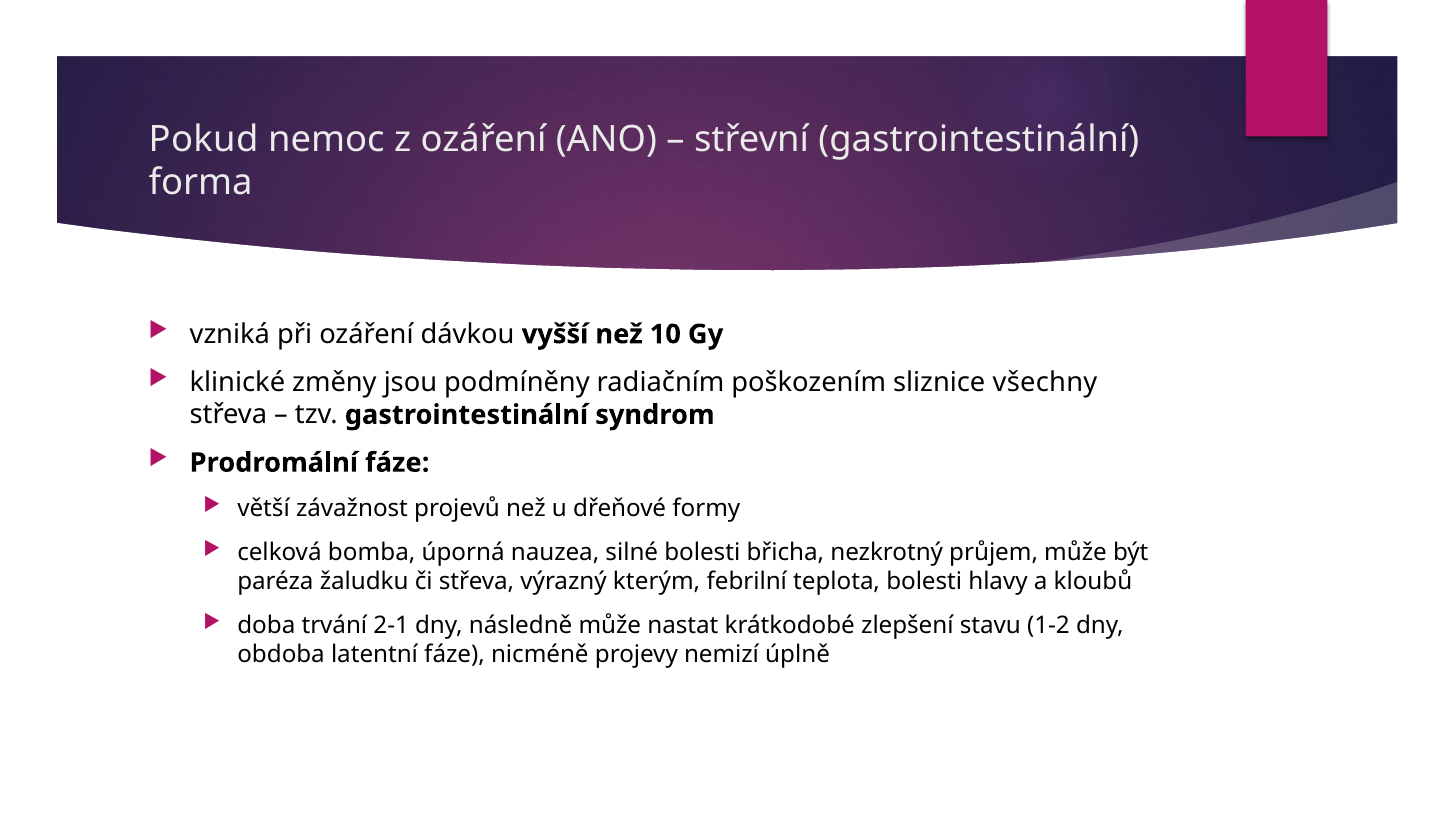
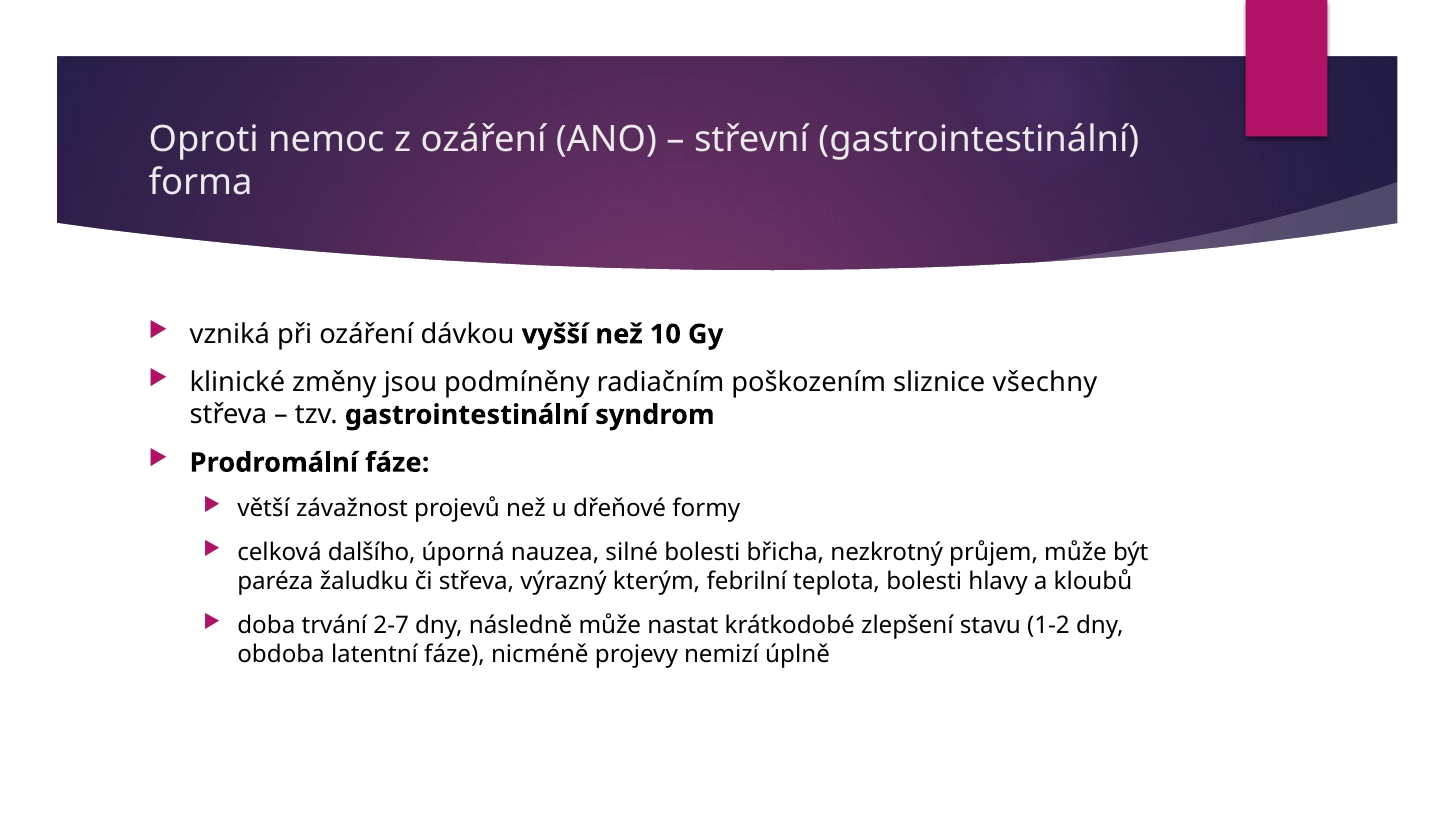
Pokud: Pokud -> Oproti (204, 139)
bomba: bomba -> dalšího (372, 553)
2-1: 2-1 -> 2-7 (391, 626)
